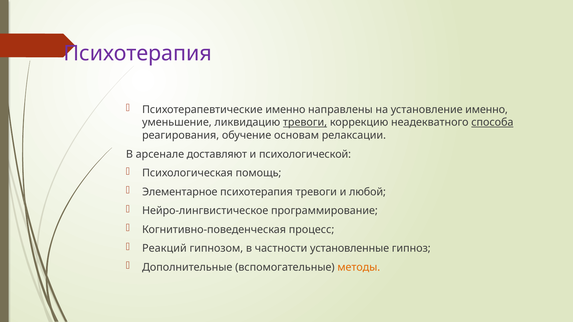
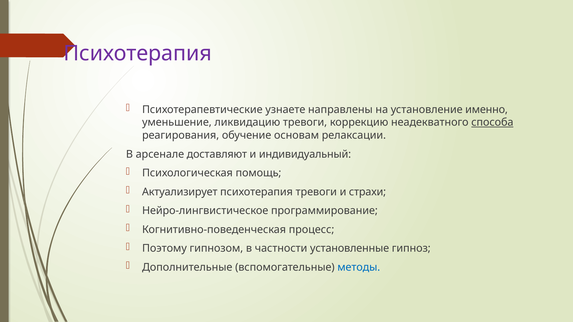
Психотерапевтические именно: именно -> узнаете (285, 110)
тревоги underline: present -> none (305, 123)
психологической: психологической -> индивидуальный (305, 154)
Элементарное: Элементарное -> Актуализирует (180, 192)
любой: любой -> страхи (368, 192)
Реакций: Реакций -> Поэтому (164, 249)
методы colour: orange -> blue (359, 267)
